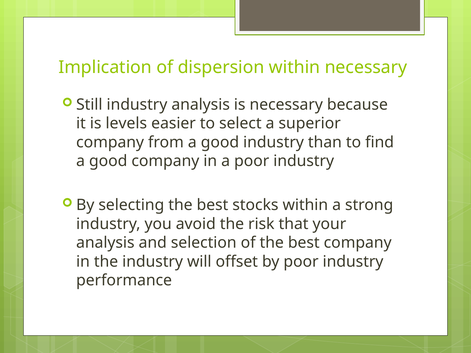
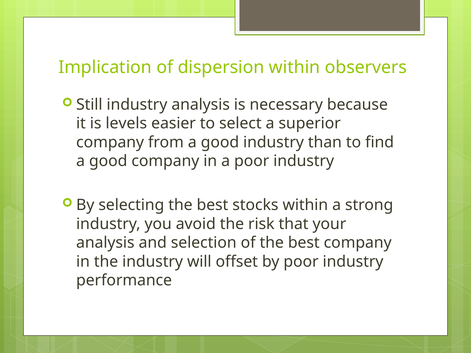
within necessary: necessary -> observers (366, 67)
